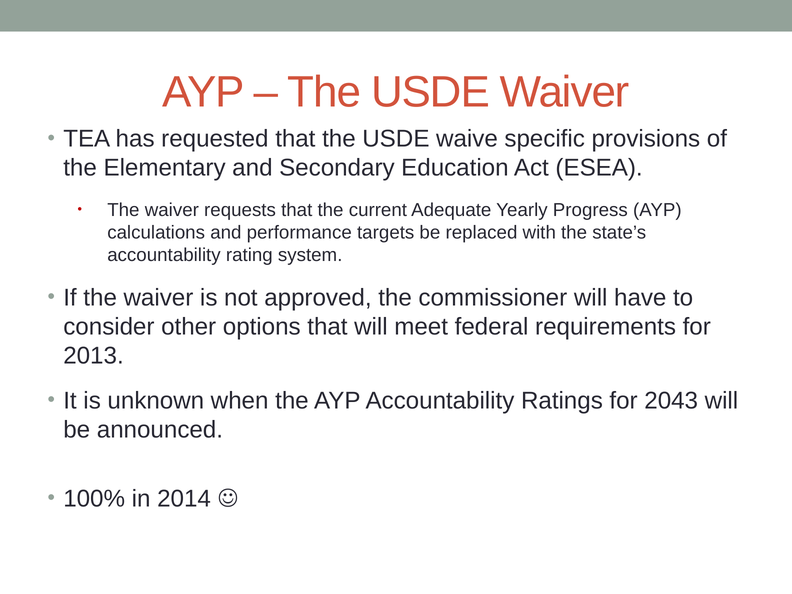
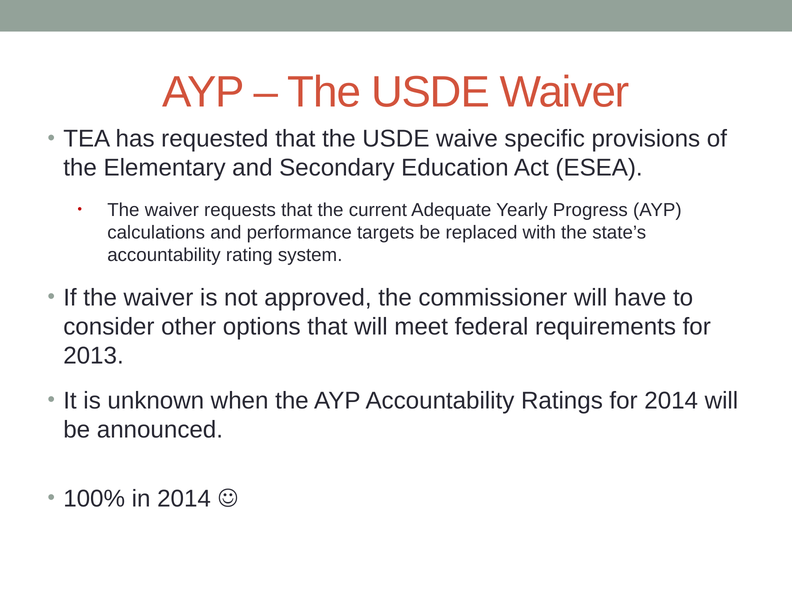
for 2043: 2043 -> 2014 (671, 401)
